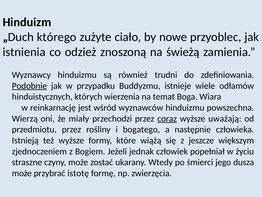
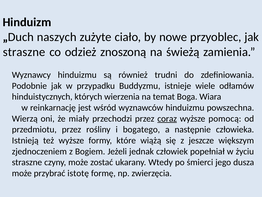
którego: którego -> naszych (57, 37)
istnienia: istnienia -> straszne (24, 52)
Podobnie underline: present -> none (29, 86)
uważają: uważają -> pomocą (225, 118)
